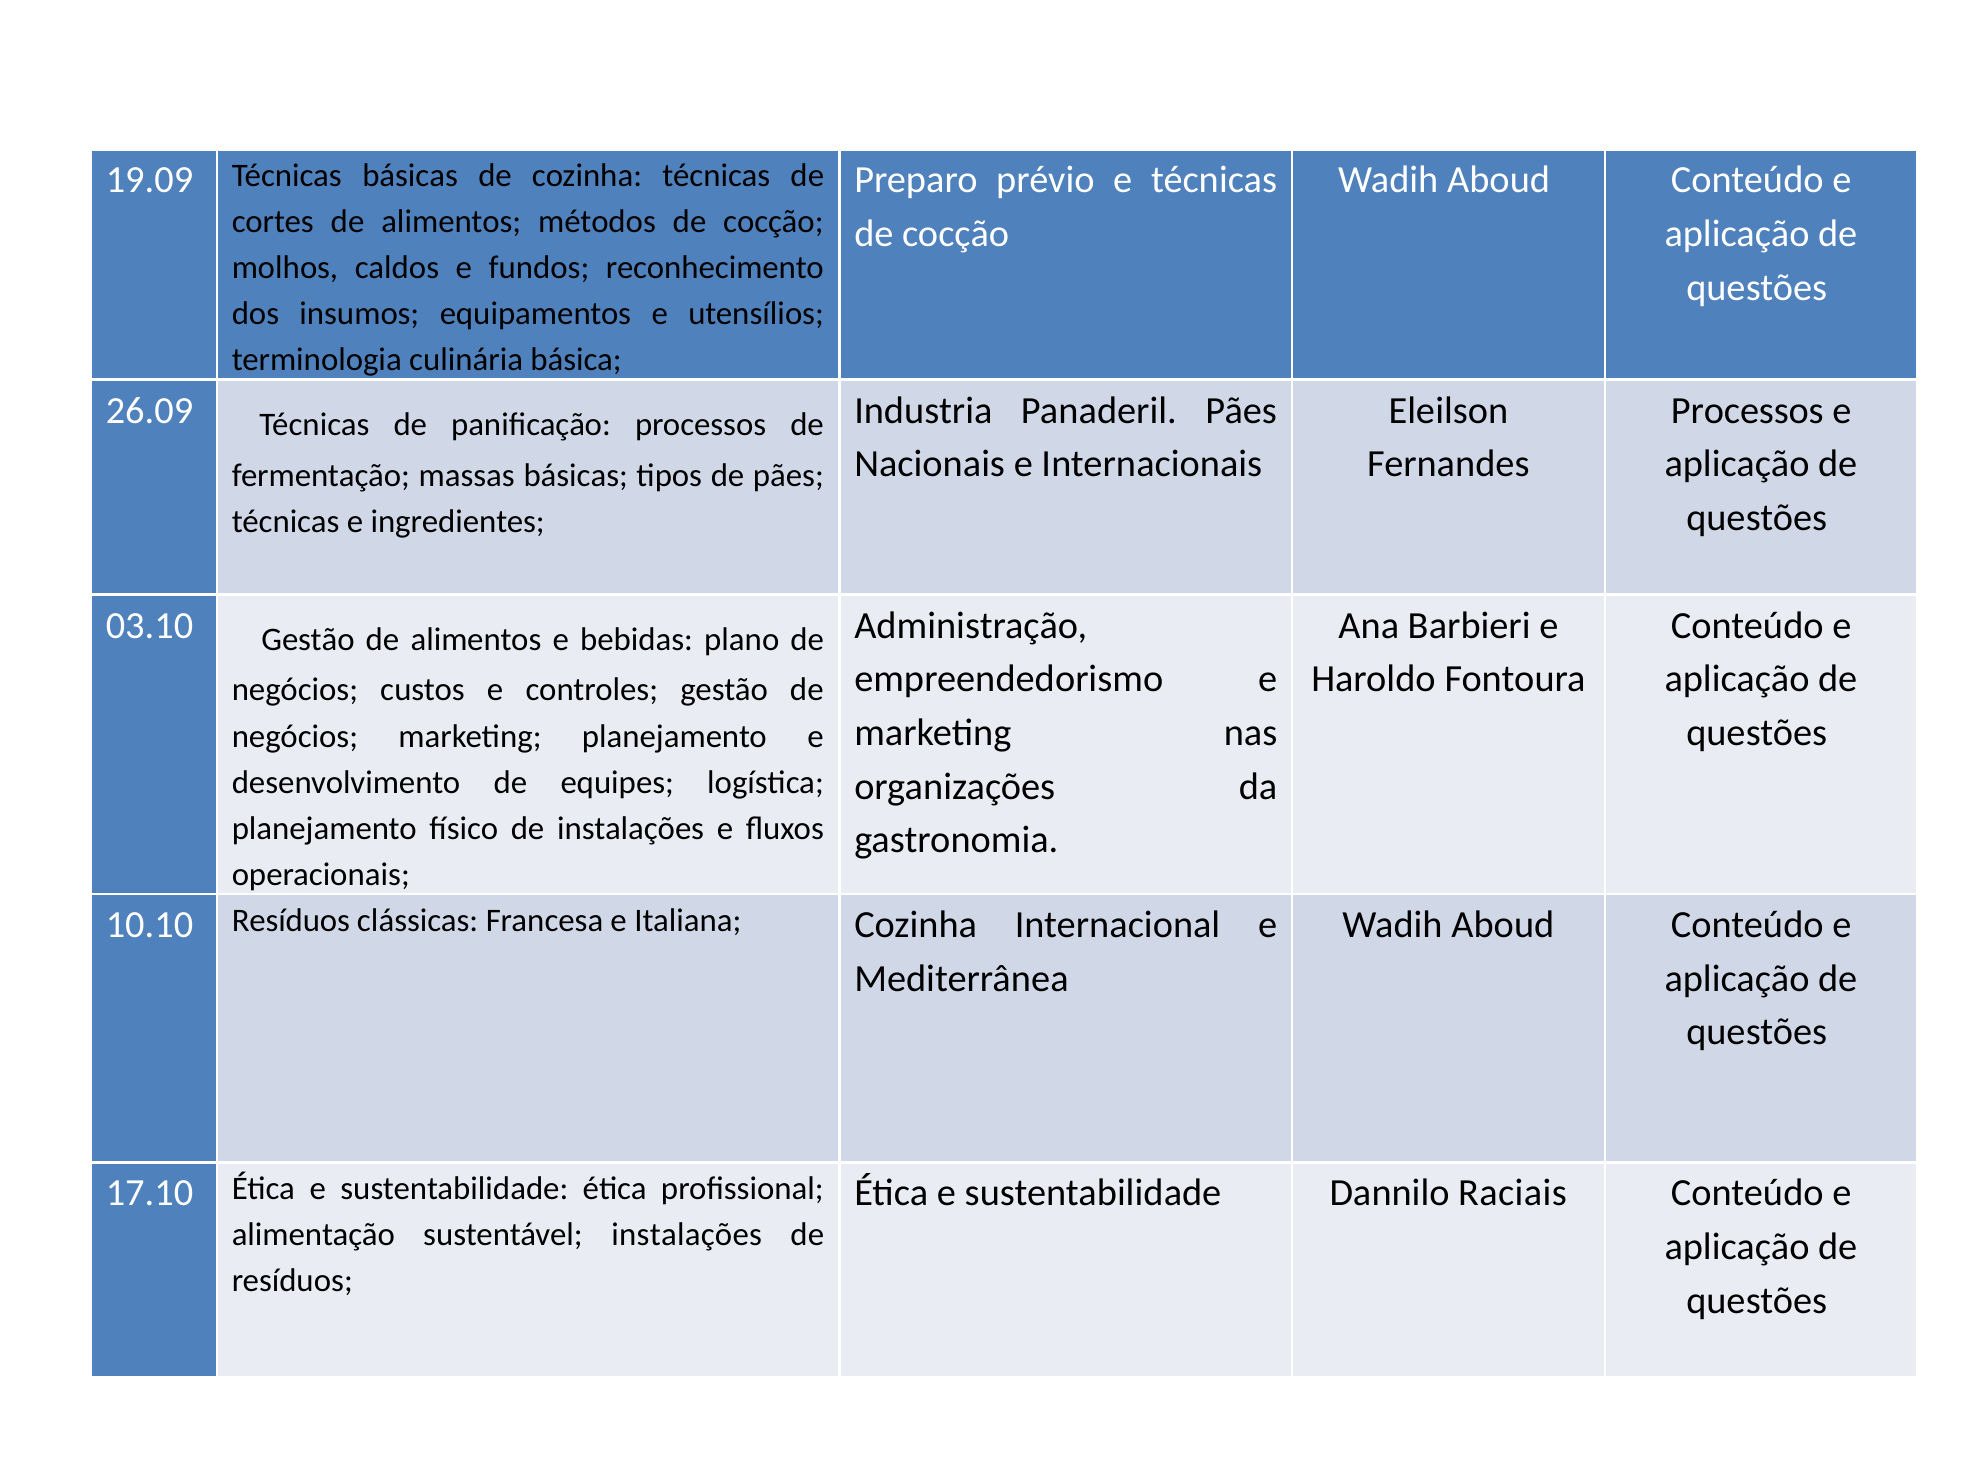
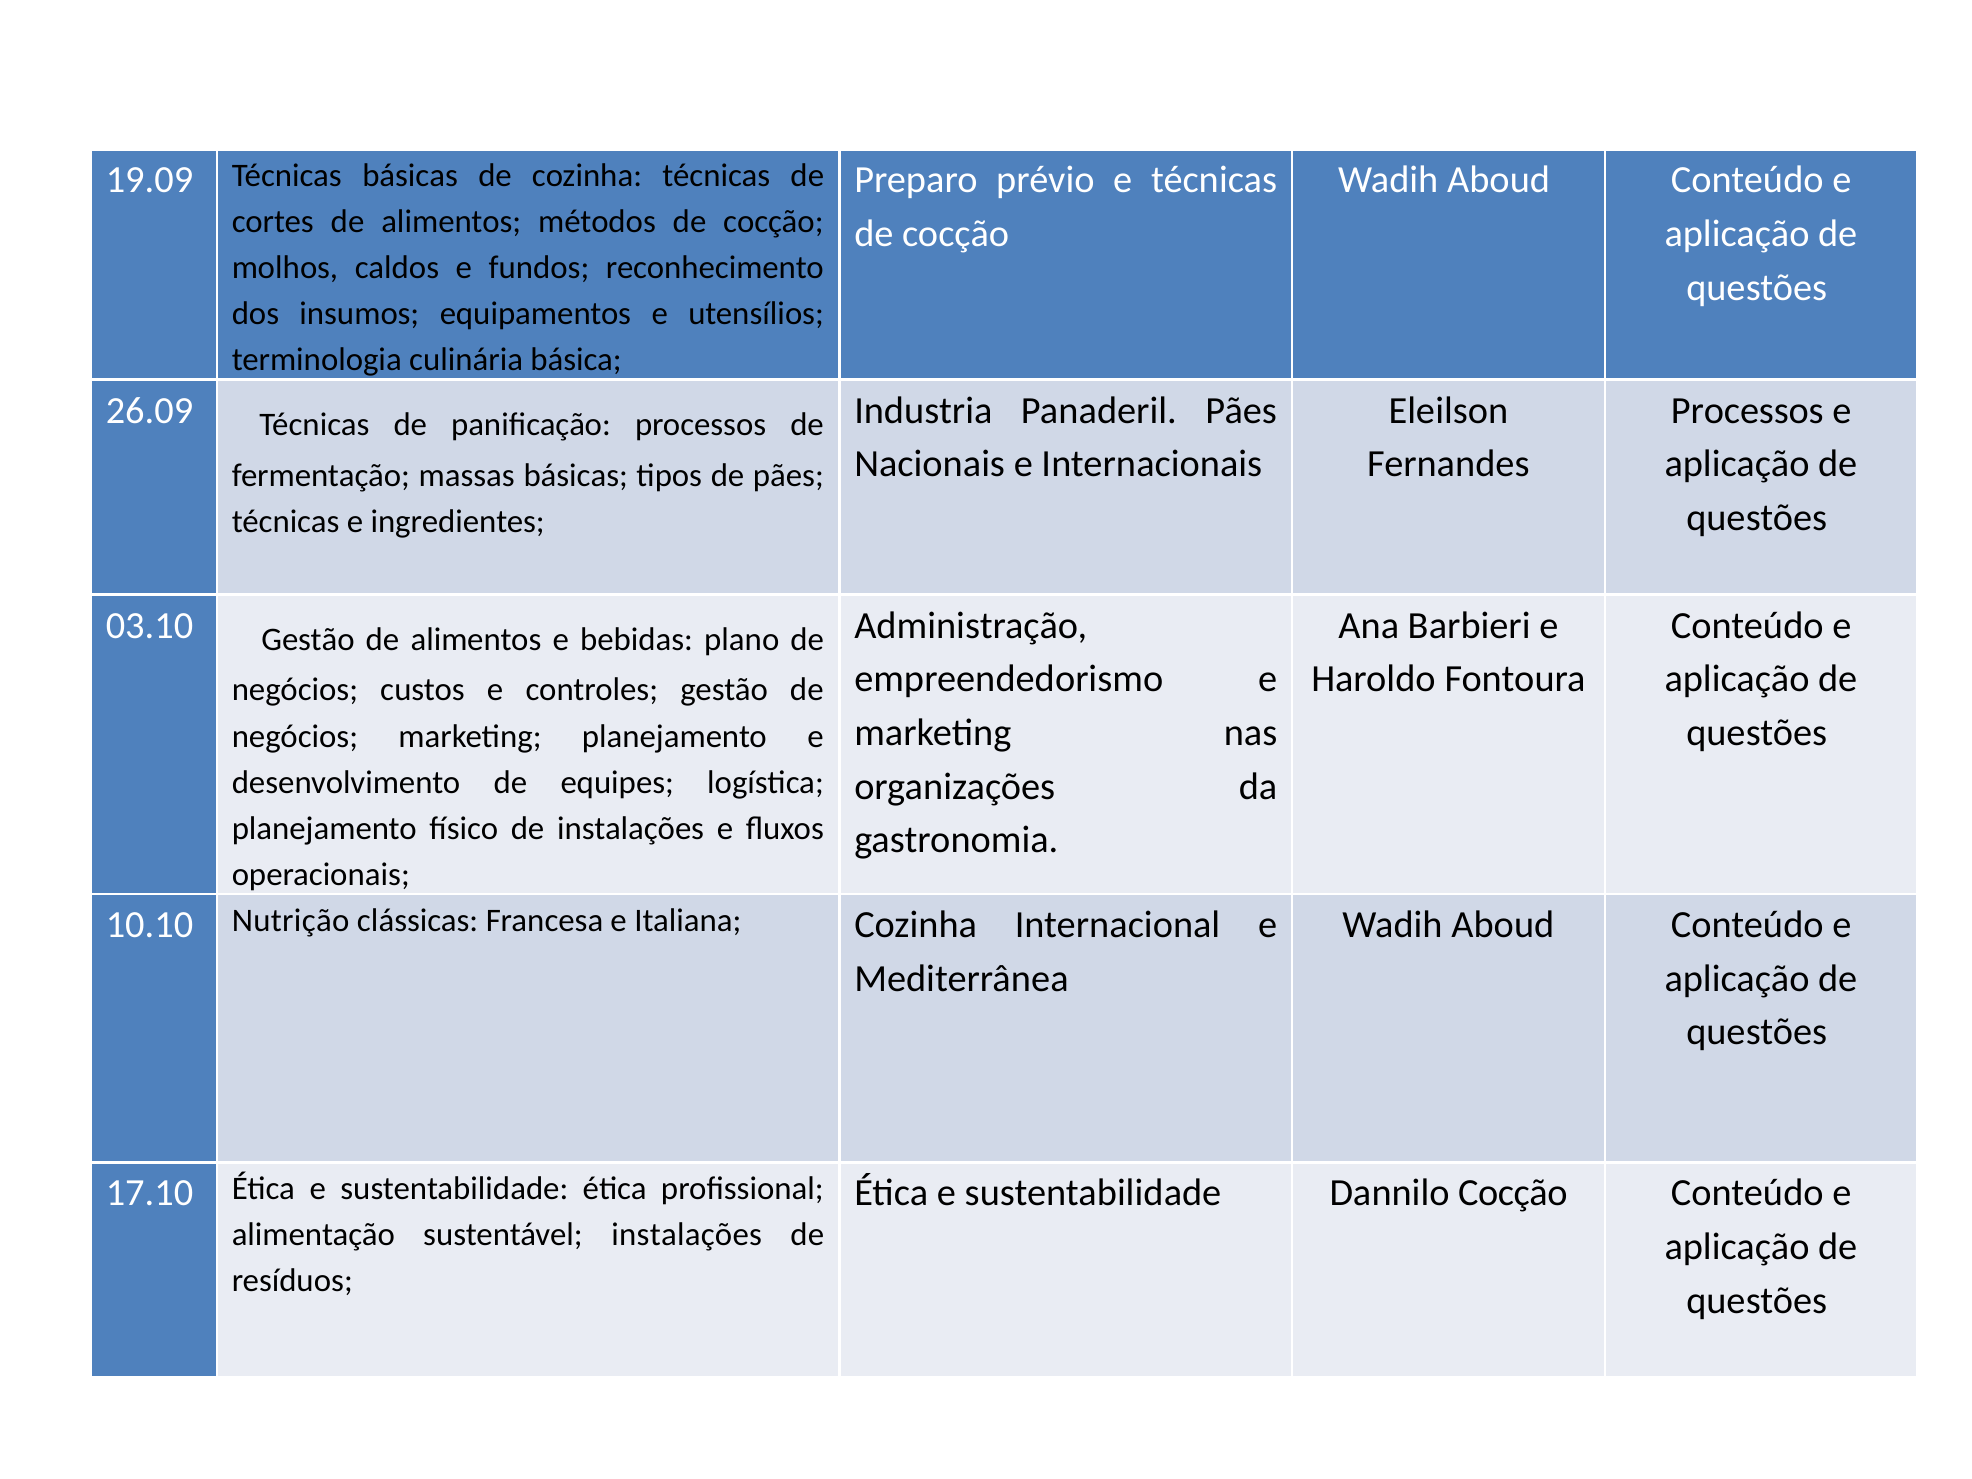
10.10 Resíduos: Resíduos -> Nutrição (291, 920)
Dannilo Raciais: Raciais -> Cocção (1513, 1193)
